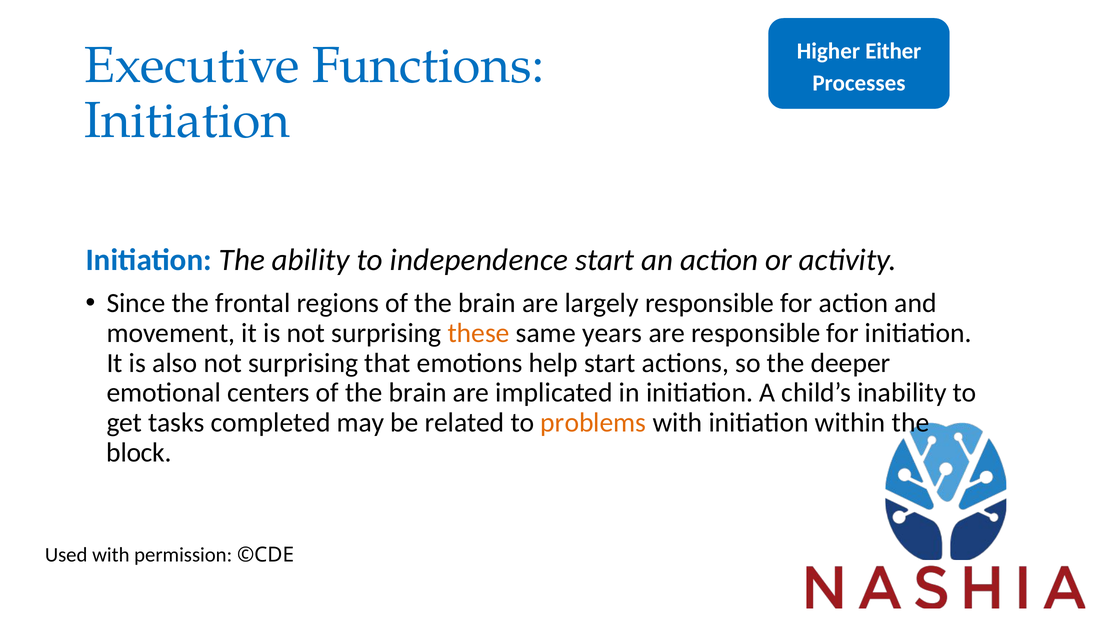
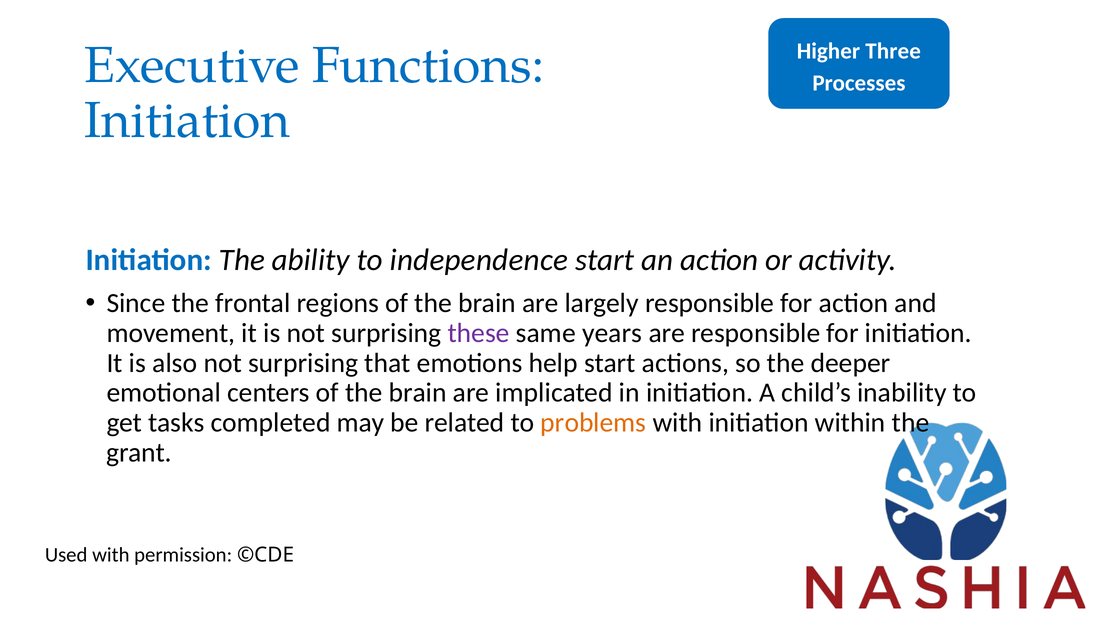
Either: Either -> Three (893, 51)
these colour: orange -> purple (479, 333)
block: block -> grant (139, 453)
